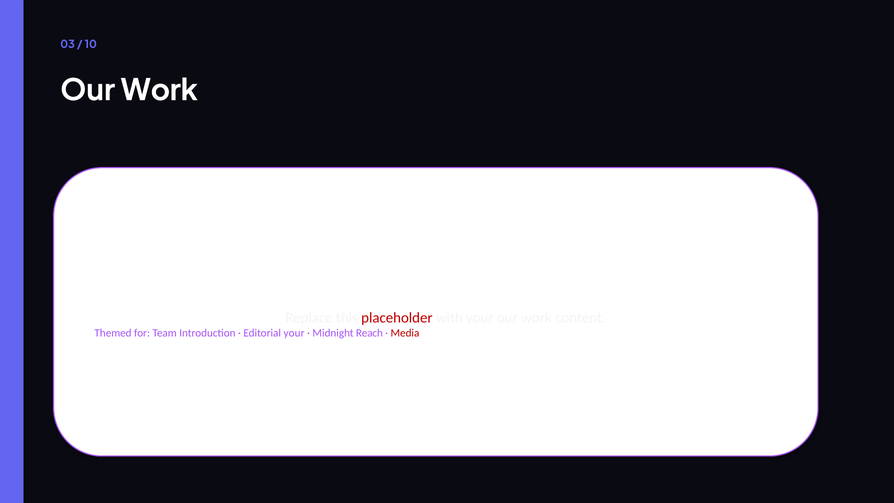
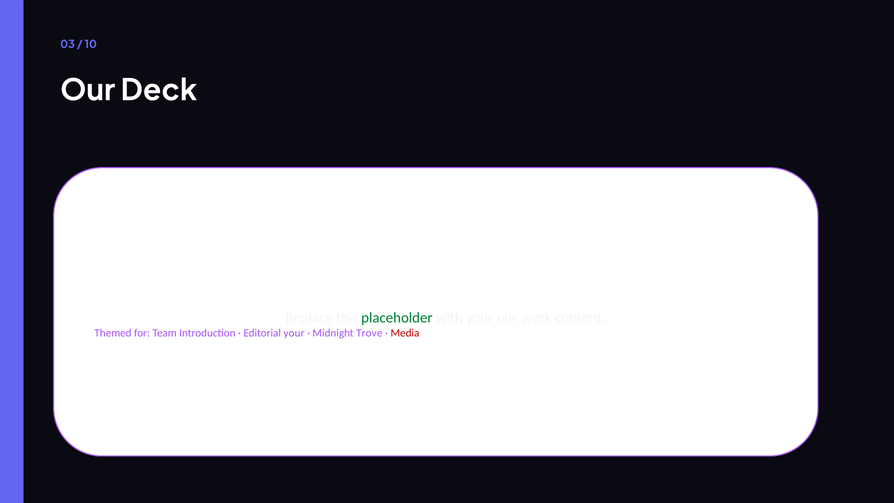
Work: Work -> Deck (159, 90)
placeholder colour: red -> green (397, 318)
Reach: Reach -> Trove (369, 333)
